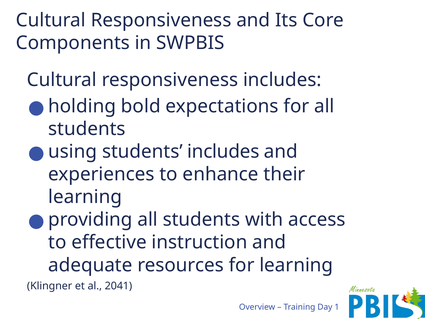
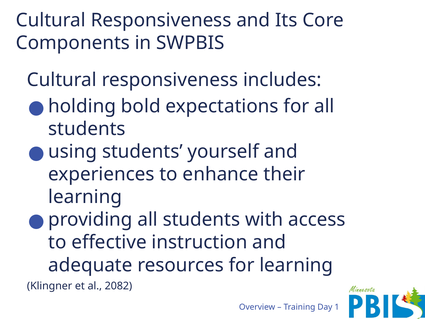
students includes: includes -> yourself (223, 152)
2041: 2041 -> 2082 (118, 286)
